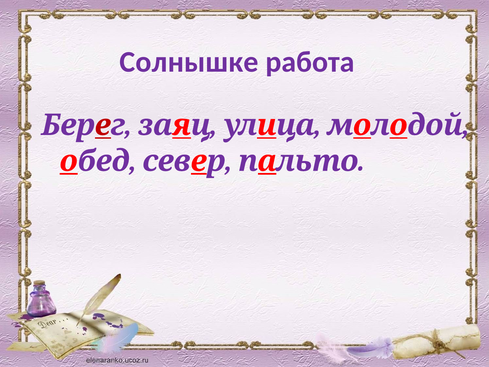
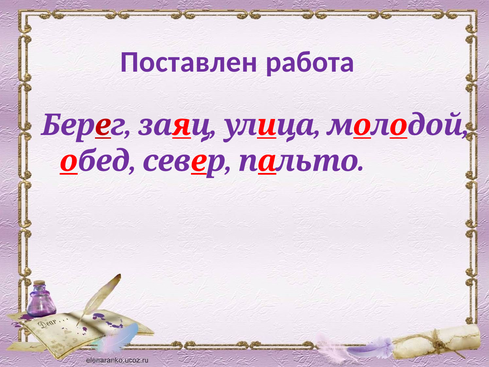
Солнышке: Солнышке -> Поставлен (189, 62)
